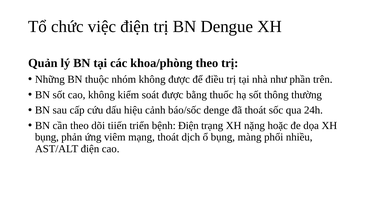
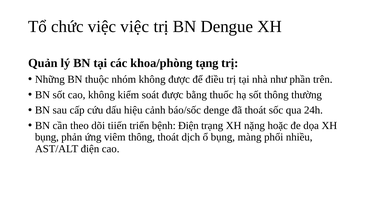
việc điện: điện -> việc (135, 27)
khoa/phòng theo: theo -> tạng (207, 63)
viêm mạng: mạng -> thông (142, 138)
